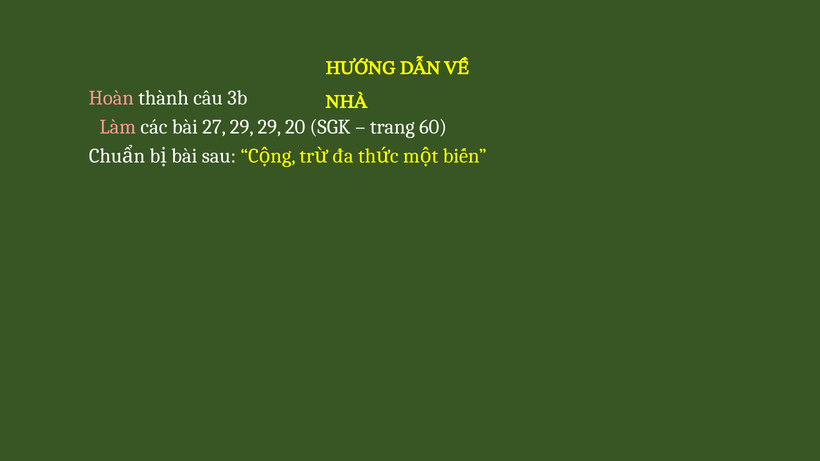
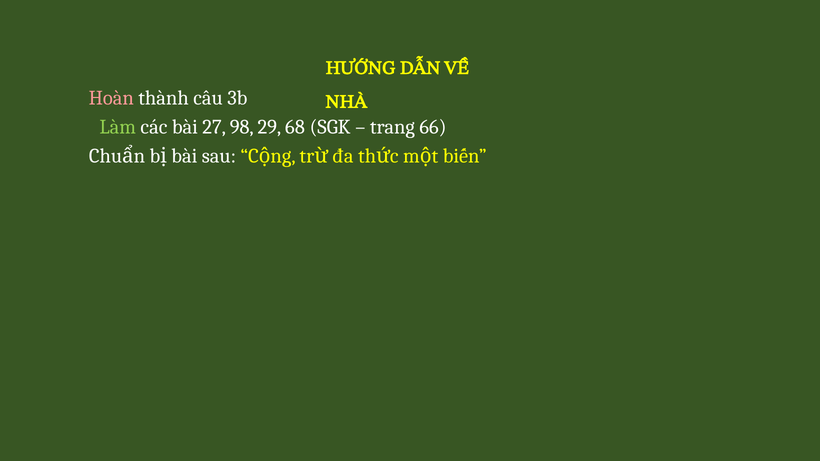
Làm colour: pink -> light green (118, 127)
27 29: 29 -> 98 (242, 127)
20: 20 -> 68 (295, 127)
60: 60 -> 66 (433, 127)
